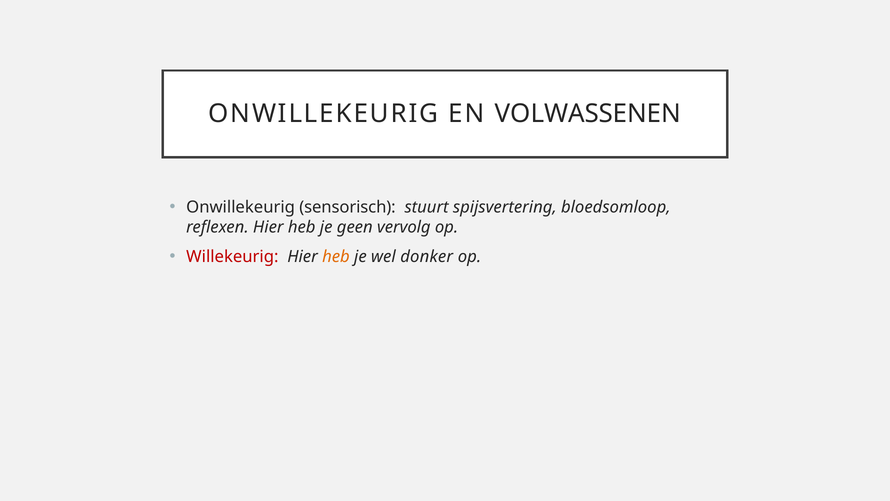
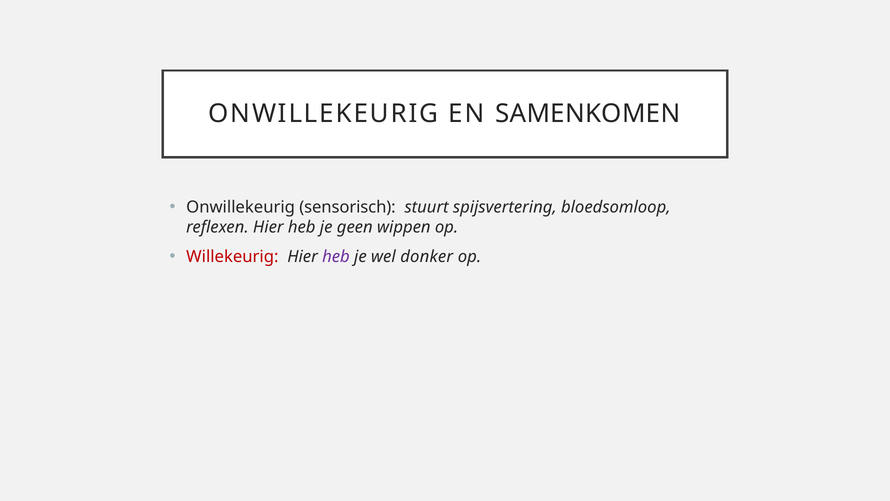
VOLWASSENEN: VOLWASSENEN -> SAMENKOMEN (588, 114)
vervolg: vervolg -> wippen (404, 227)
heb colour: orange -> purple (336, 256)
